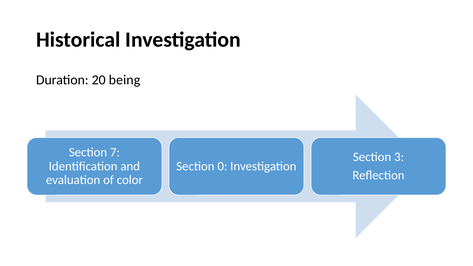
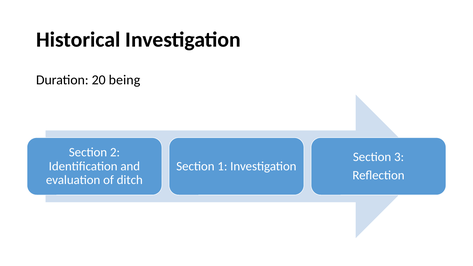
7: 7 -> 2 (115, 152)
0: 0 -> 1 (222, 166)
color: color -> ditch (130, 180)
